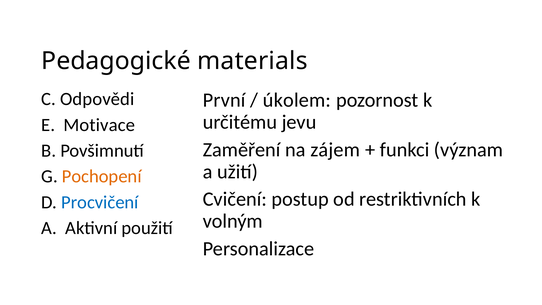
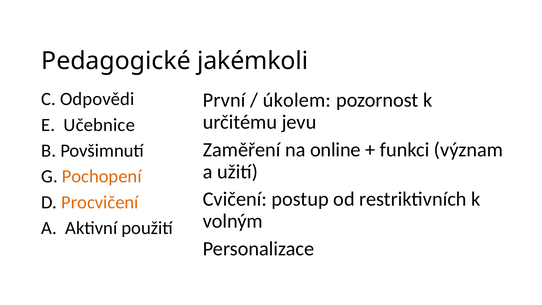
materials: materials -> jakémkoli (253, 61)
Motivace: Motivace -> Učebnice (99, 125)
zájem: zájem -> online (335, 150)
Procvičení colour: blue -> orange (100, 202)
